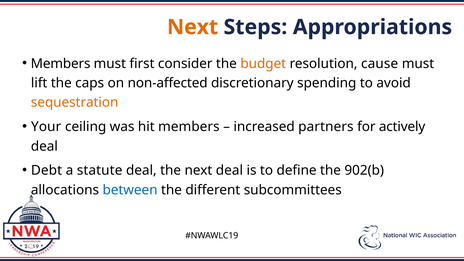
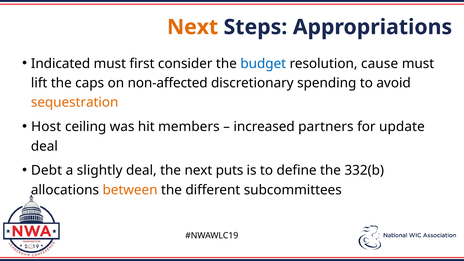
Members: Members -> Indicated (61, 64)
budget colour: orange -> blue (263, 64)
Your: Your -> Host (46, 127)
actively: actively -> update (402, 127)
statute: statute -> slightly (100, 170)
next deal: deal -> puts (229, 170)
902(b: 902(b -> 332(b (364, 170)
between colour: blue -> orange (130, 190)
